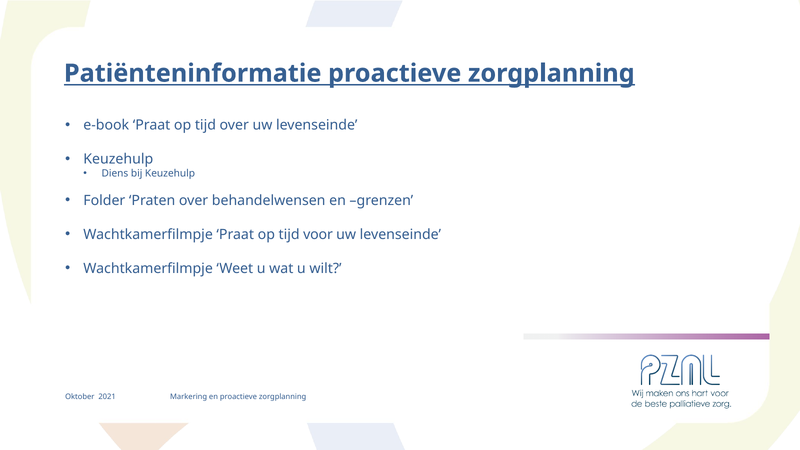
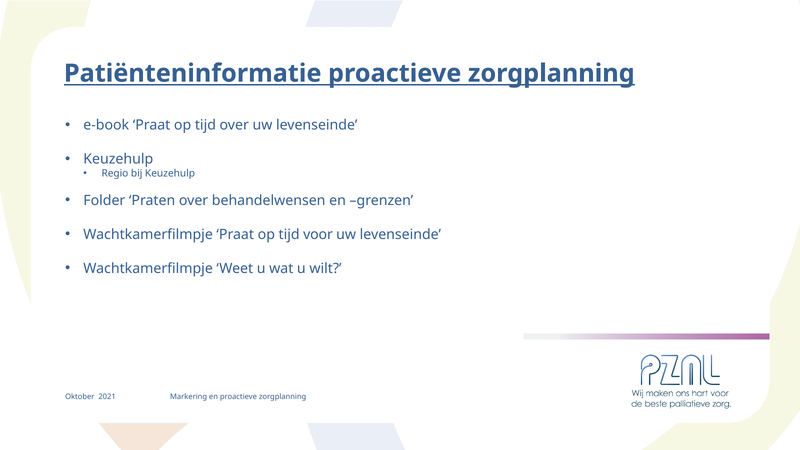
Diens: Diens -> Regio (115, 174)
